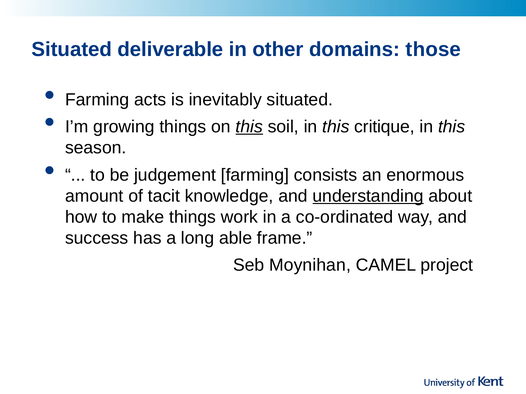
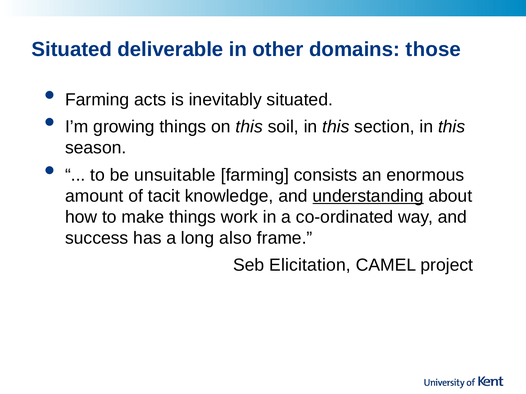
this underline: present -> none (249, 127)
critique: critique -> section (384, 127)
judgement: judgement -> unsuitable (175, 175)
able: able -> also (235, 238)
Moynihan: Moynihan -> Elicitation (310, 265)
